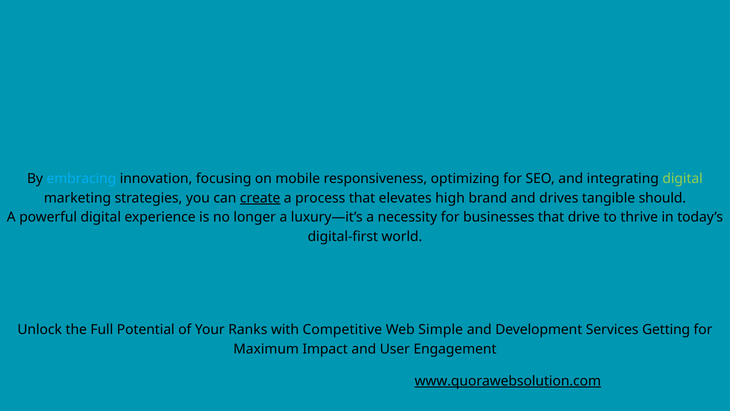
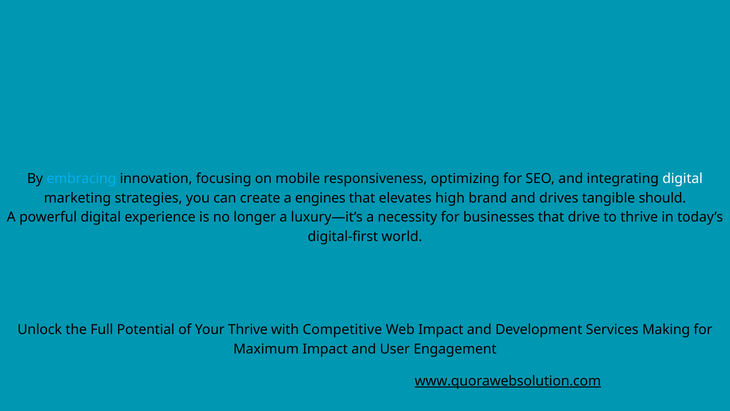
digital colour: light green -> white (683, 178)
create underline: present -> none (260, 198)
process: process -> engines (320, 198)
Your Ranks: Ranks -> Thrive (248, 329)
Web Simple: Simple -> Impact (441, 329)
Getting: Getting -> Making (666, 329)
